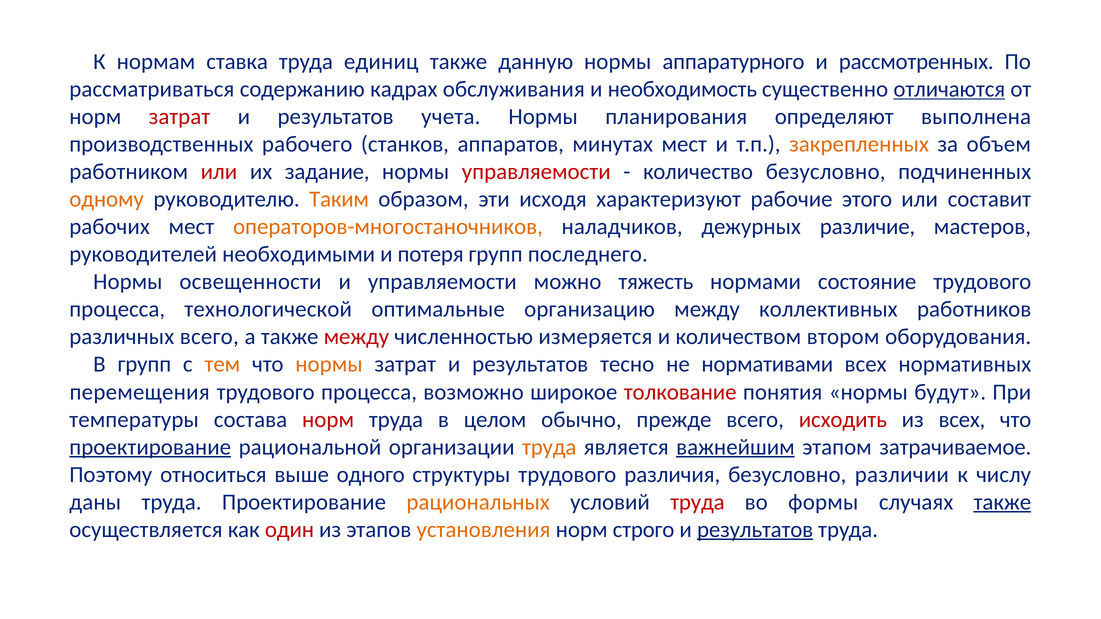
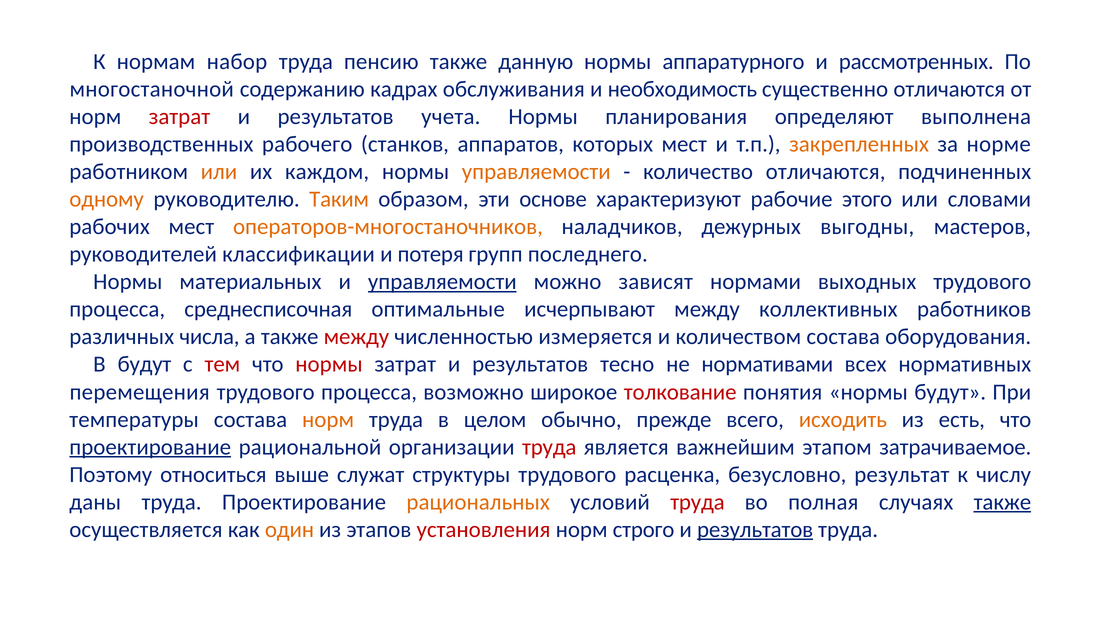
ставка: ставка -> набор (237, 62)
единиц: единиц -> пенсию (381, 62)
рассматриваться: рассматриваться -> многостаночной (152, 89)
отличаются underline: present -> none (949, 89)
минутах: минутах -> которых (613, 144)
объем: объем -> норме (999, 144)
или colour: red -> orange (219, 172)
задание: задание -> каждом (327, 172)
управляемости colour: red -> orange (536, 172)
количество безусловно: безусловно -> отличаются (826, 172)
исходя: исходя -> основе (553, 199)
составит: составит -> словами (989, 199)
различие: различие -> выгодны (867, 227)
необходимыми: необходимыми -> классификации (299, 254)
освещенности: освещенности -> материальных (251, 282)
управляемости underline: none -> present (442, 282)
тяжесть: тяжесть -> зависят (656, 282)
состояние: состояние -> выходных (867, 282)
технологической: технологической -> среднесписочная (268, 310)
организацию: организацию -> исчерпывают (590, 310)
различных всего: всего -> числа (209, 337)
количеством втором: втором -> состава (843, 337)
В групп: групп -> будут (144, 365)
тем colour: orange -> red (222, 365)
нормы colour: orange -> red (329, 365)
норм colour: red -> orange (328, 420)
исходить colour: red -> orange (843, 420)
из всех: всех -> есть (962, 420)
труда colour: orange -> red (549, 447)
важнейшим underline: present -> none (735, 447)
одного: одного -> служат (371, 475)
различия: различия -> расценка (672, 475)
различии: различии -> результат (902, 475)
формы: формы -> полная (823, 502)
один colour: red -> orange (289, 530)
установления colour: orange -> red (483, 530)
